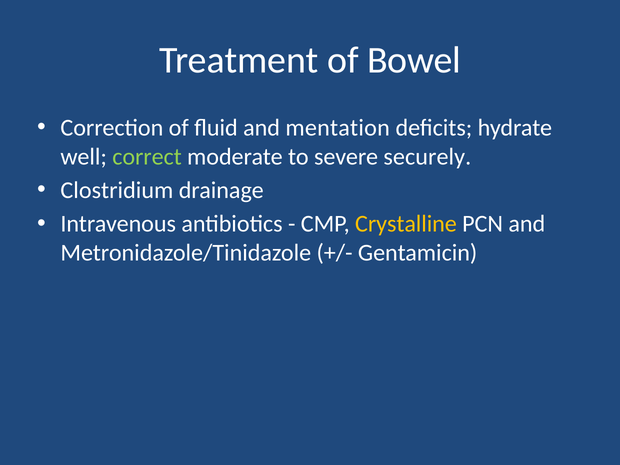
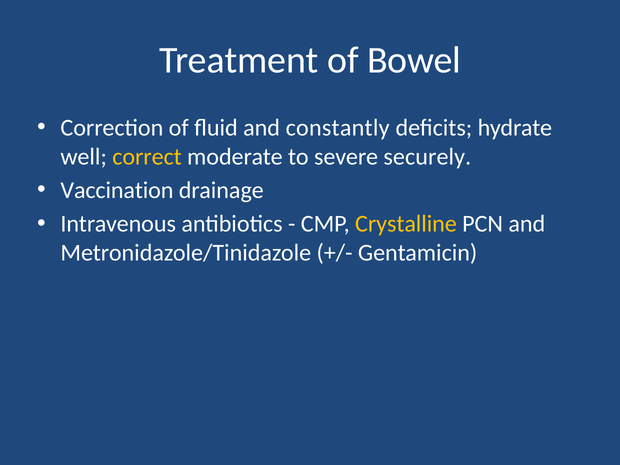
mentation: mentation -> constantly (338, 128)
correct colour: light green -> yellow (147, 157)
Clostridium: Clostridium -> Vaccination (117, 190)
